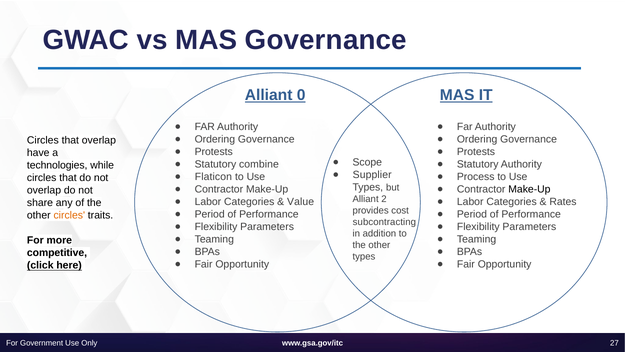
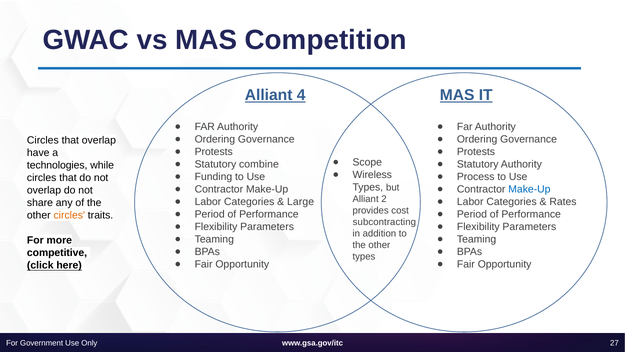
MAS Governance: Governance -> Competition (326, 40)
0: 0 -> 4 (301, 95)
Supplier: Supplier -> Wireless (372, 174)
Flaticon: Flaticon -> Funding (213, 177)
Make-Up colour: black -> blue (529, 189)
Value: Value -> Large (301, 202)
